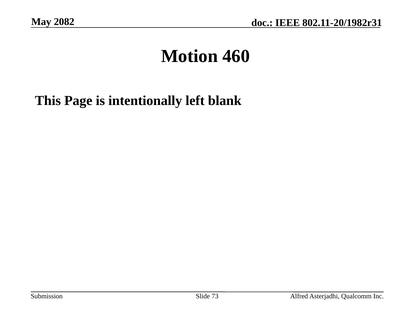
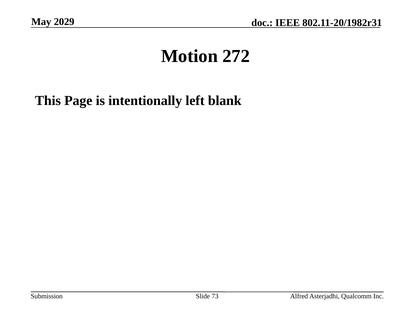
2082: 2082 -> 2029 (64, 22)
460: 460 -> 272 (236, 56)
